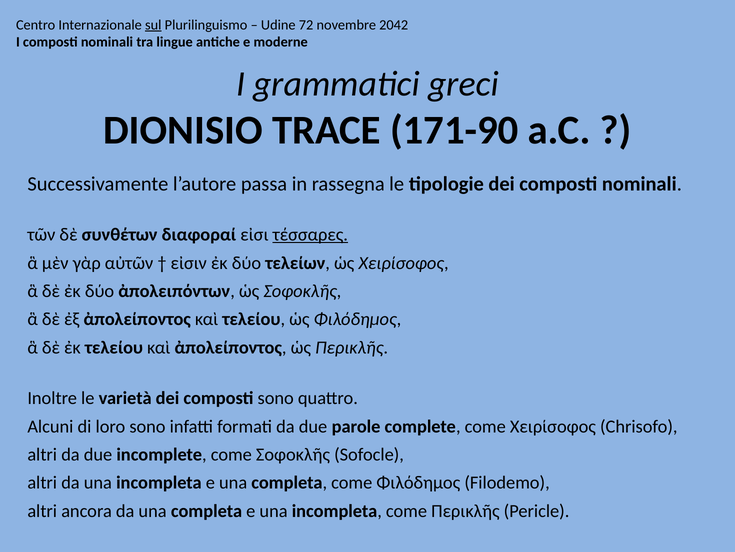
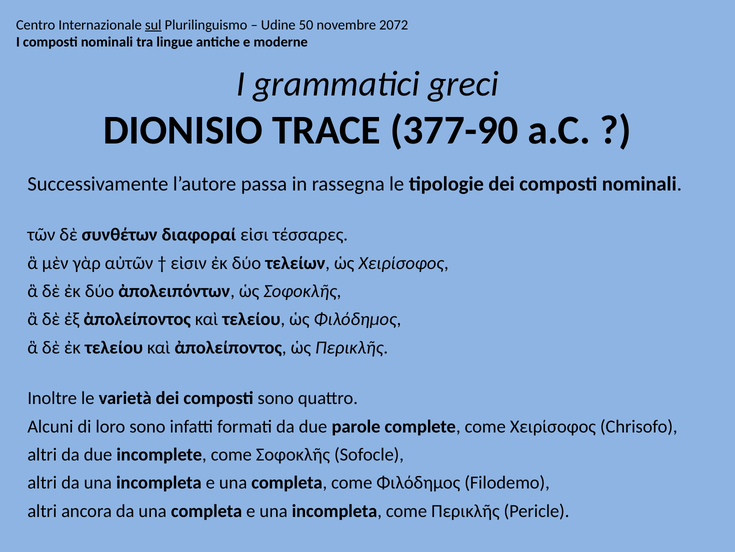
72: 72 -> 50 (306, 25)
2042: 2042 -> 2072 (394, 25)
171-90: 171-90 -> 377-90 (454, 130)
τέσσαρες underline: present -> none (310, 234)
